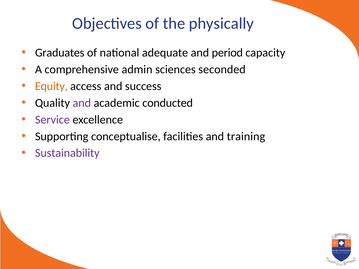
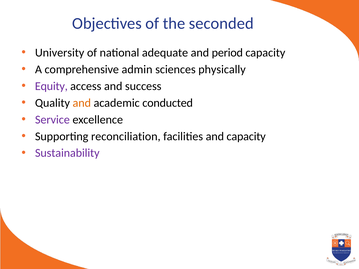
physically: physically -> seconded (221, 24)
Graduates: Graduates -> University (60, 53)
seconded: seconded -> physically (222, 69)
Equity colour: orange -> purple (51, 86)
and colour: purple -> orange (82, 103)
conceptualise: conceptualise -> reconciliation (126, 136)
and training: training -> capacity (246, 136)
